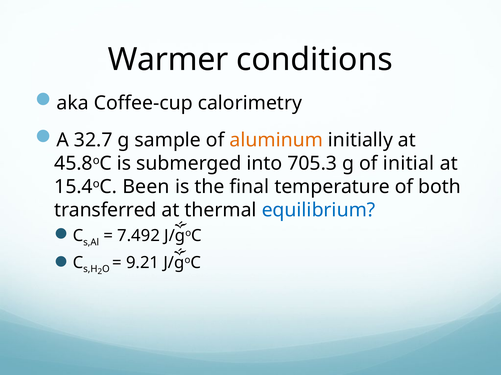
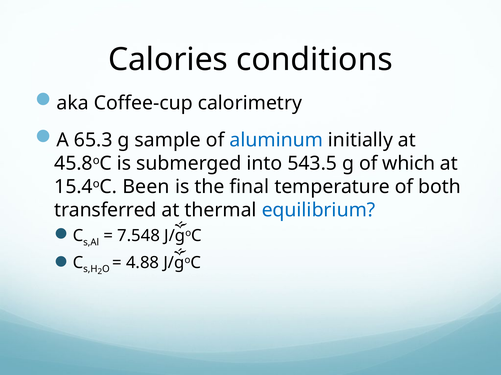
Warmer: Warmer -> Calories (168, 60)
32.7: 32.7 -> 65.3 (93, 140)
aluminum colour: orange -> blue (276, 140)
705.3: 705.3 -> 543.5 (312, 164)
initial: initial -> which (409, 164)
7.492: 7.492 -> 7.548 (139, 236)
9.21: 9.21 -> 4.88 (143, 263)
